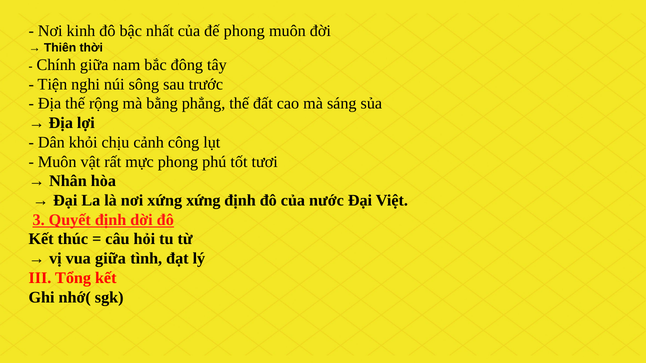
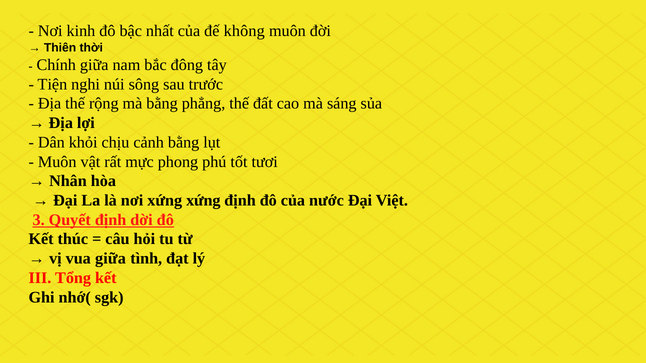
đế phong: phong -> không (244, 31)
cảnh công: công -> bằng (184, 143)
